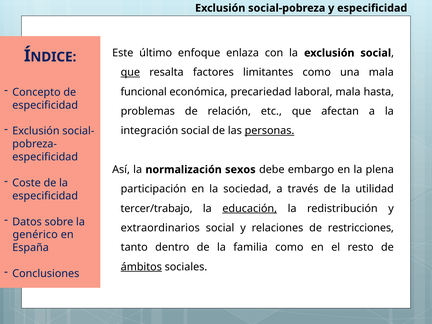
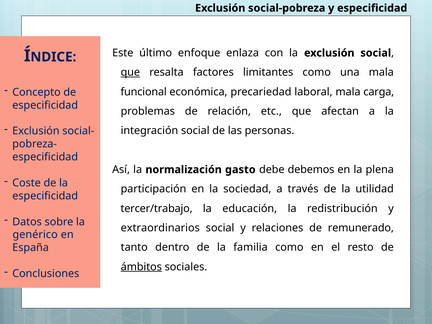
hasta: hasta -> carga (379, 92)
personas underline: present -> none (269, 131)
sexos: sexos -> gasto (240, 170)
embargo: embargo -> debemos (311, 170)
educación underline: present -> none (250, 208)
restricciones: restricciones -> remunerado (361, 228)
